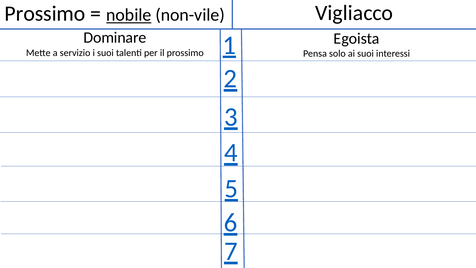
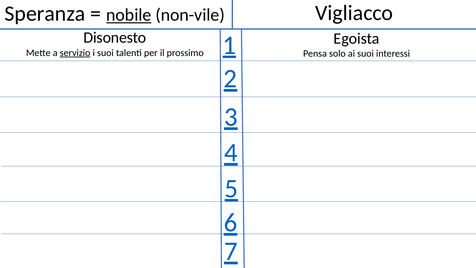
Prossimo: Prossimo -> Speranza (45, 14)
Dominare: Dominare -> Disonesto (115, 38)
servizio underline: none -> present (75, 53)
